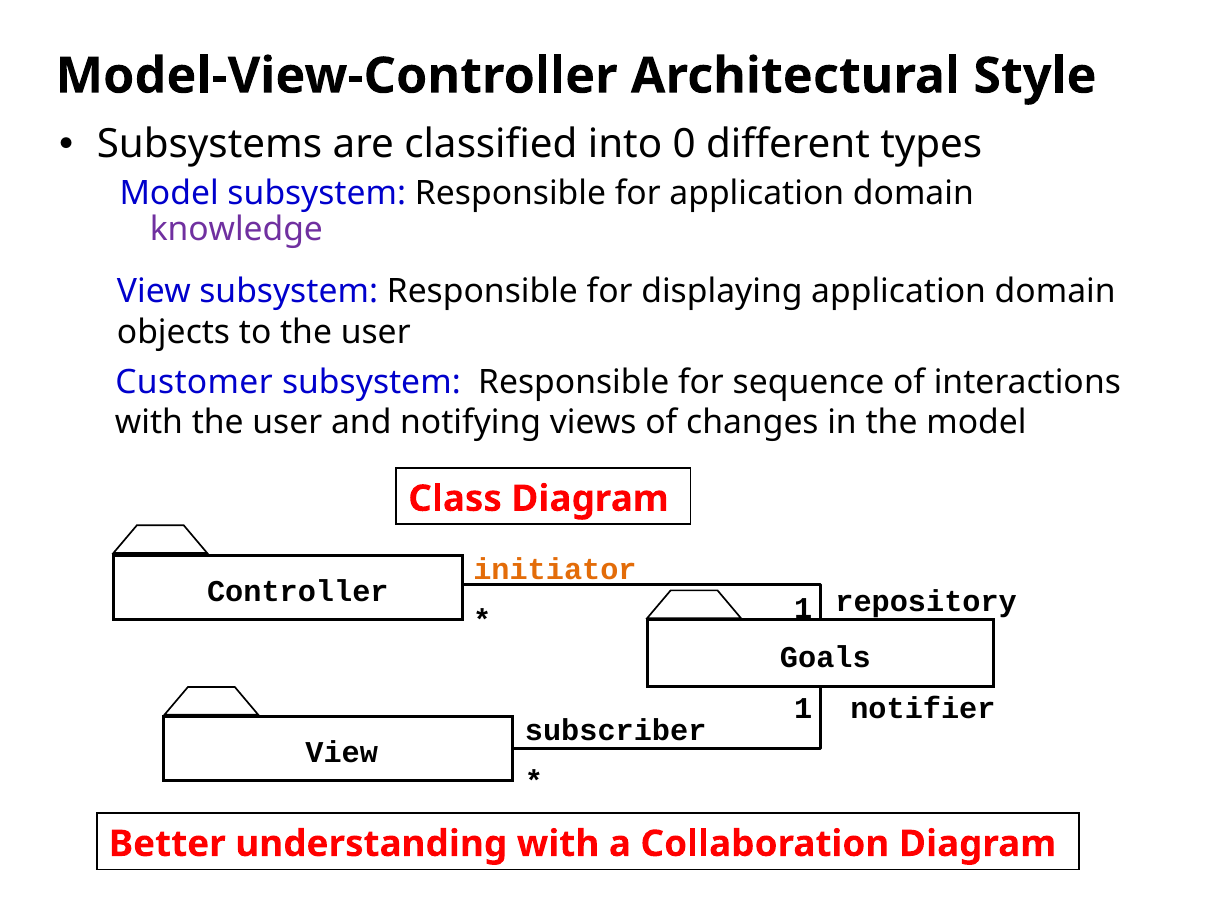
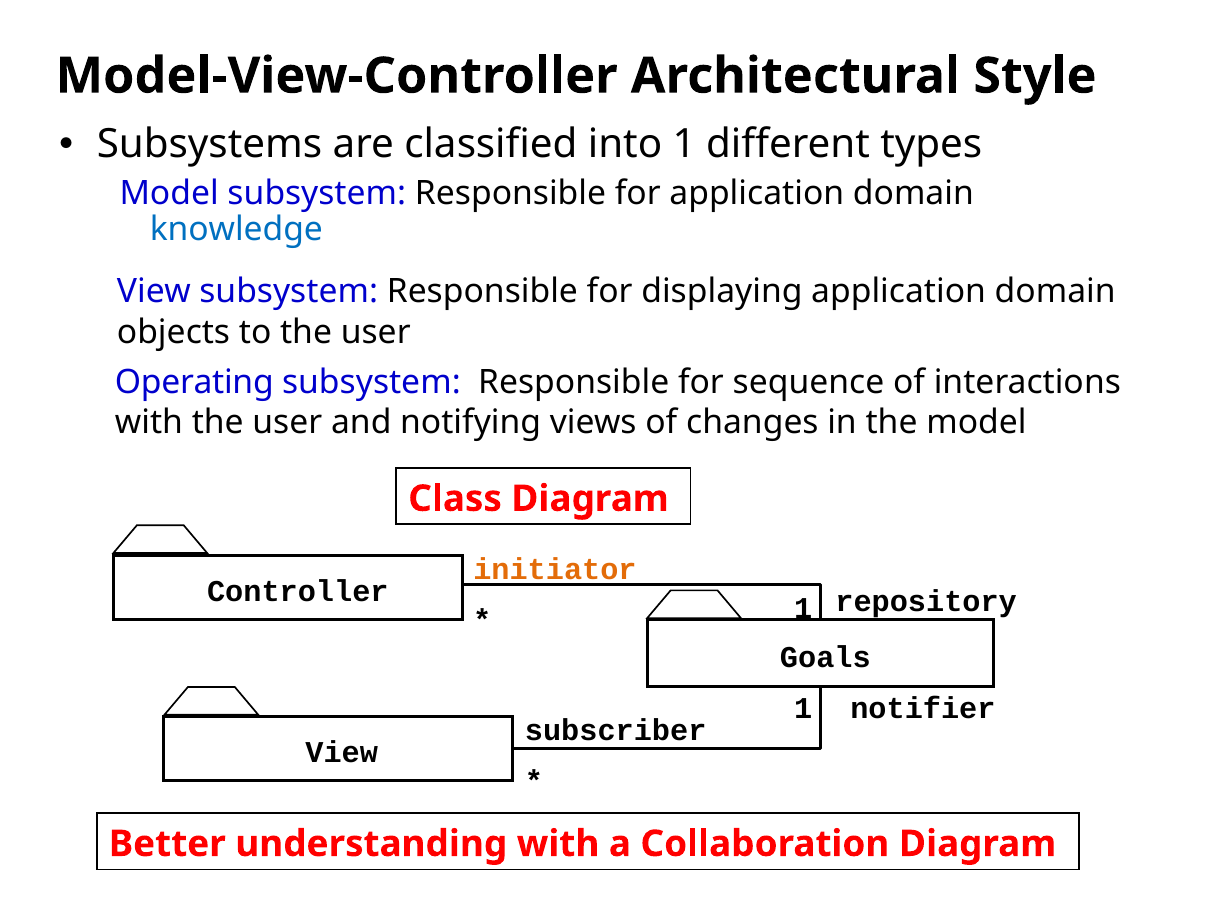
into 0: 0 -> 1 (684, 145)
knowledge colour: purple -> blue (236, 230)
Customer: Customer -> Operating (194, 383)
